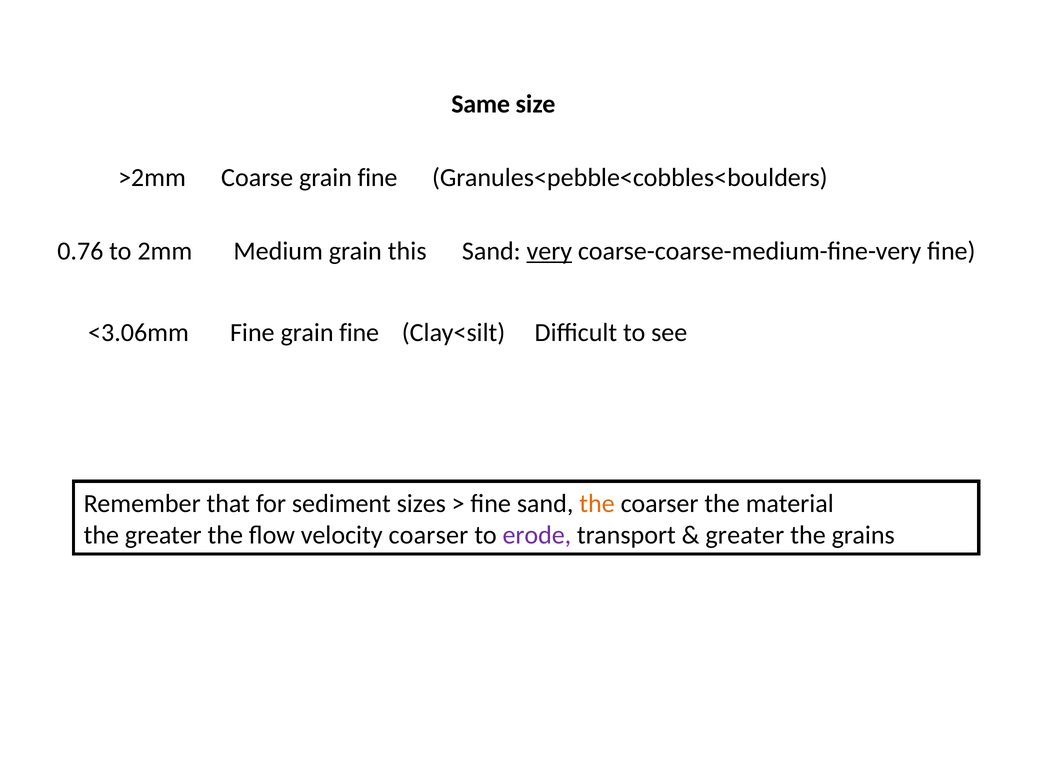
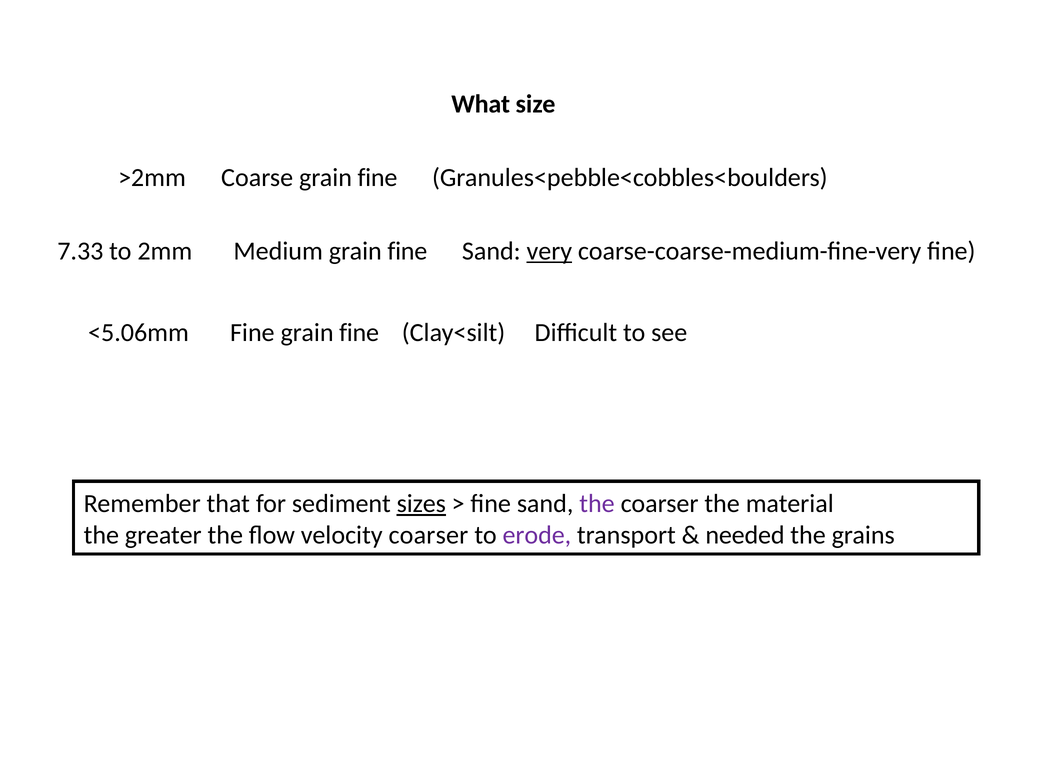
Same: Same -> What (481, 104)
0.76: 0.76 -> 7.33 (80, 251)
Medium grain this: this -> fine (407, 251)
<3.06mm: <3.06mm -> <5.06mm (138, 333)
sizes underline: none -> present (421, 504)
the colour: orange -> purple (597, 504)
greater: greater -> needed (745, 535)
